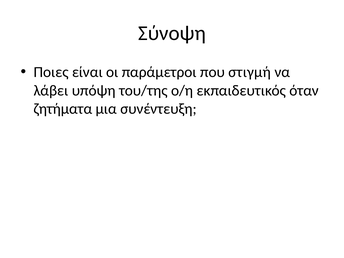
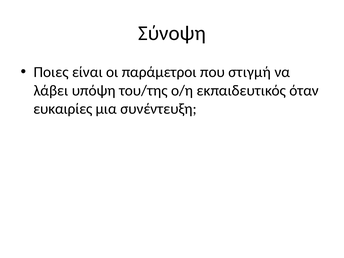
ζητήματα: ζητήματα -> ευκαιρίες (63, 109)
